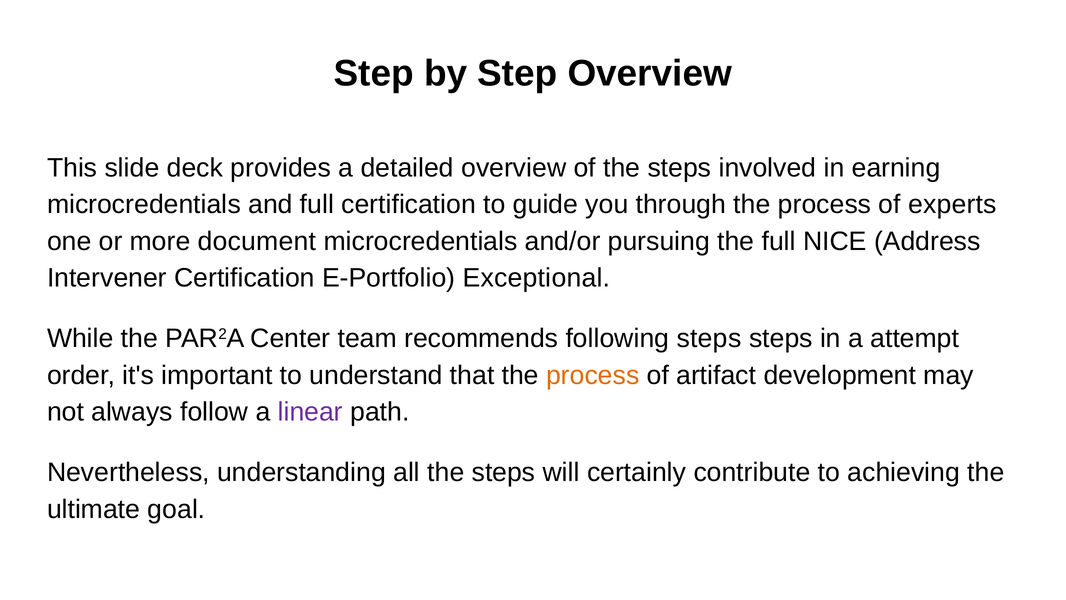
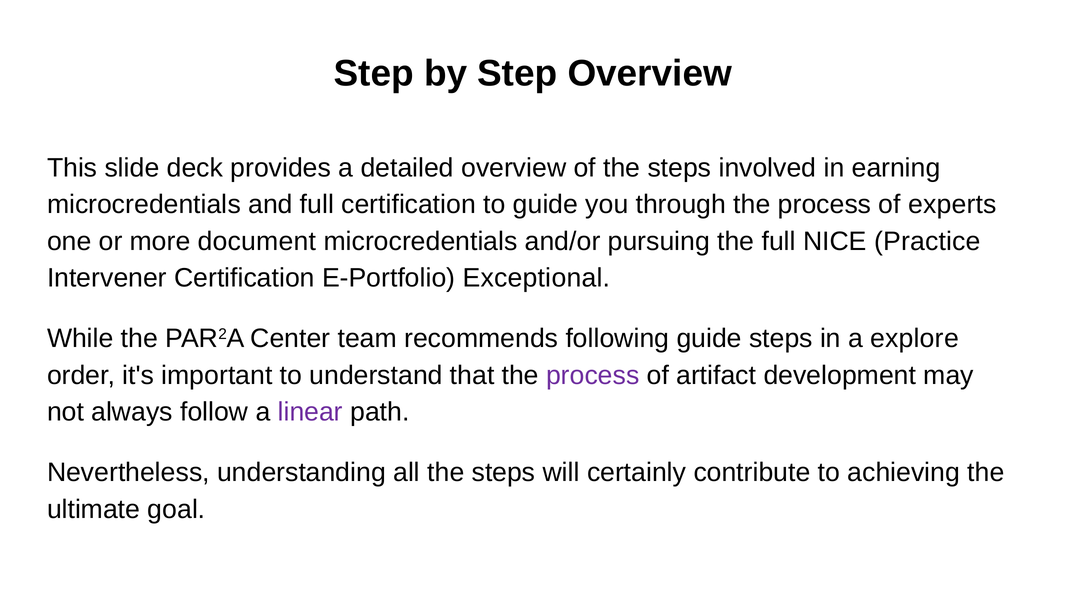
Address: Address -> Practice (927, 241)
following steps: steps -> guide (709, 338)
attempt: attempt -> explore (915, 338)
process colour: orange -> purple (593, 375)
